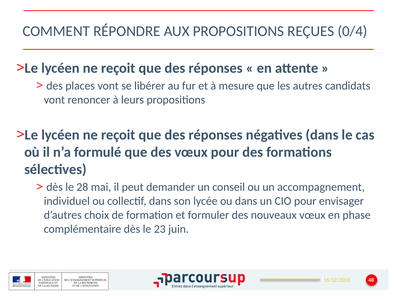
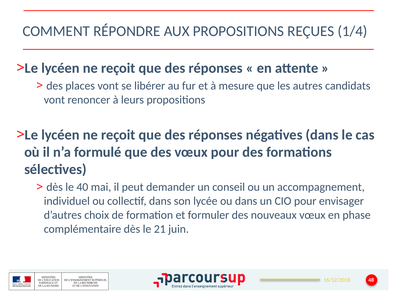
0/4: 0/4 -> 1/4 (353, 31)
28: 28 -> 40 (82, 187)
23: 23 -> 21 (160, 229)
